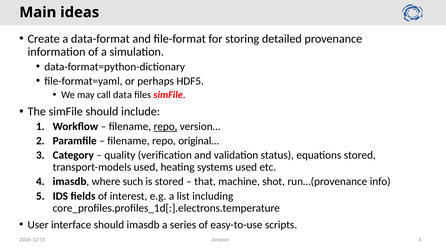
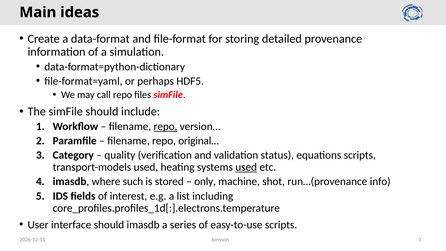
call data: data -> repo (123, 95)
equations stored: stored -> scripts (360, 155)
used underline: none -> present (246, 167)
that: that -> only (205, 182)
